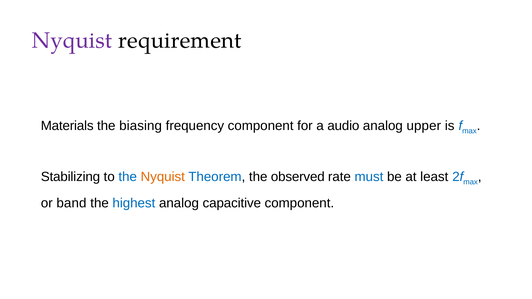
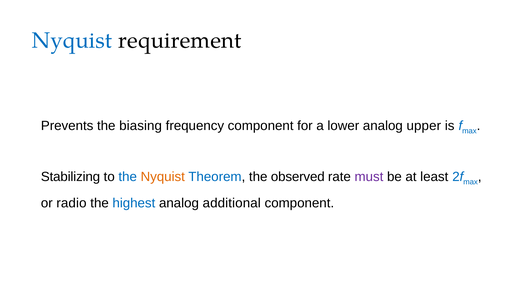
Nyquist colour: purple -> blue (72, 41)
Materials: Materials -> Prevents (67, 126)
audio: audio -> lower (343, 126)
must colour: blue -> purple (369, 177)
band: band -> radio (71, 203)
capacitive: capacitive -> additional (232, 203)
